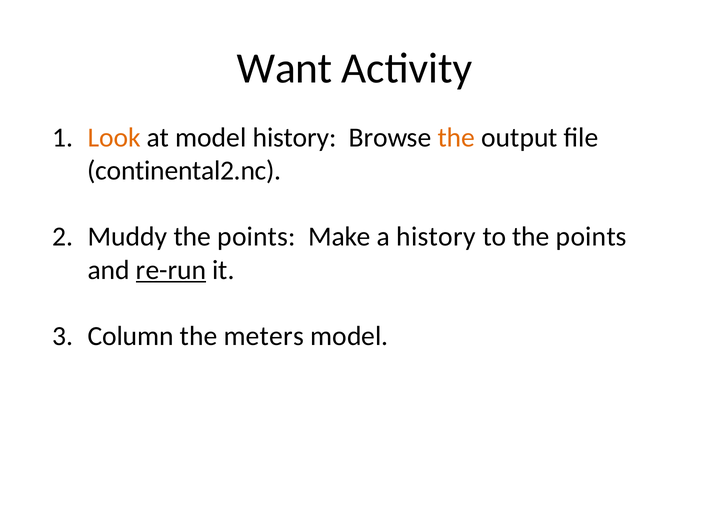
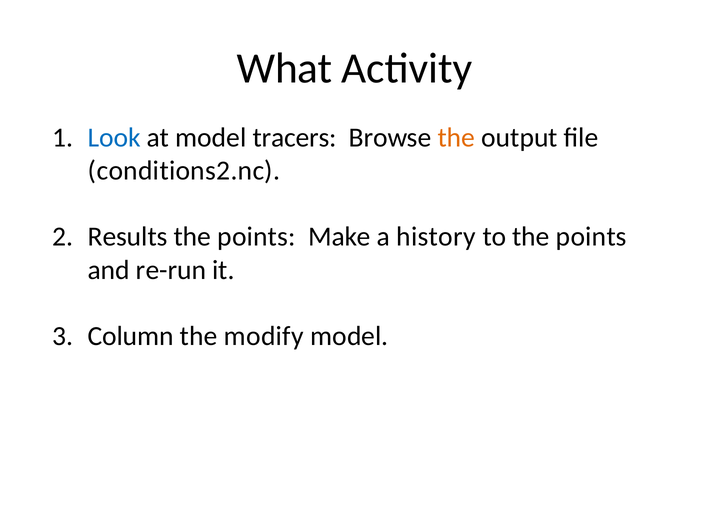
Want: Want -> What (285, 69)
Look colour: orange -> blue (114, 138)
model history: history -> tracers (295, 138)
continental2.nc: continental2.nc -> conditions2.nc (184, 171)
Muddy: Muddy -> Results (128, 237)
re-run underline: present -> none (171, 270)
meters: meters -> modify (264, 336)
